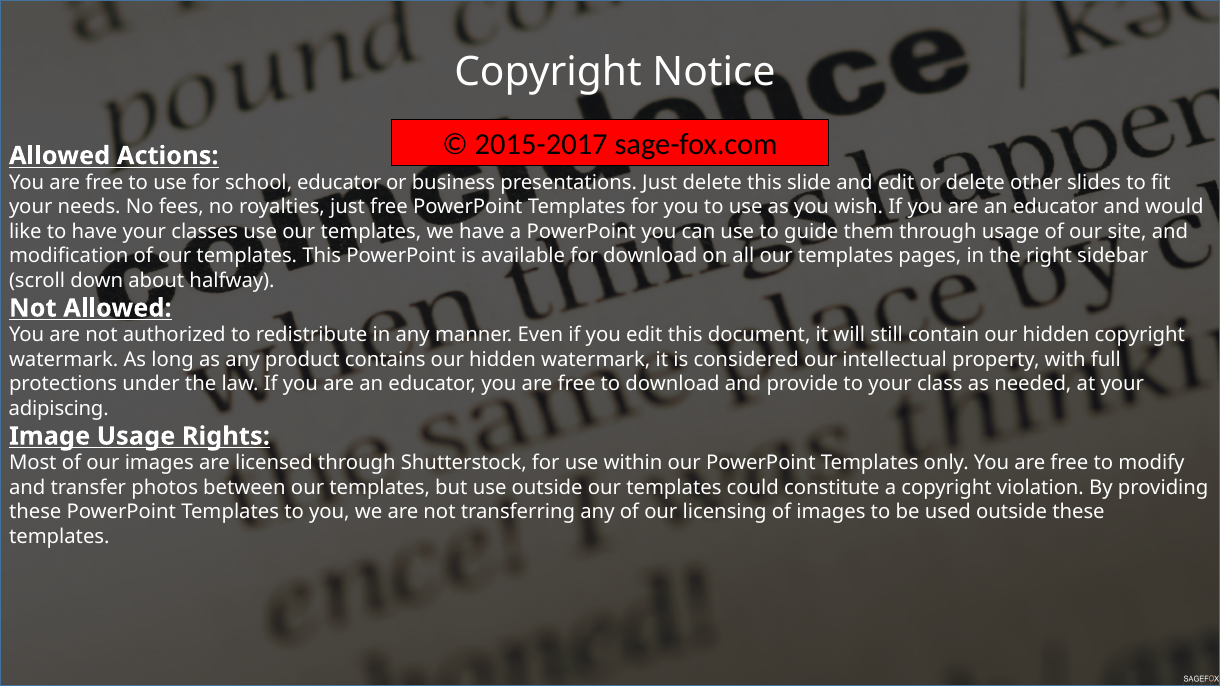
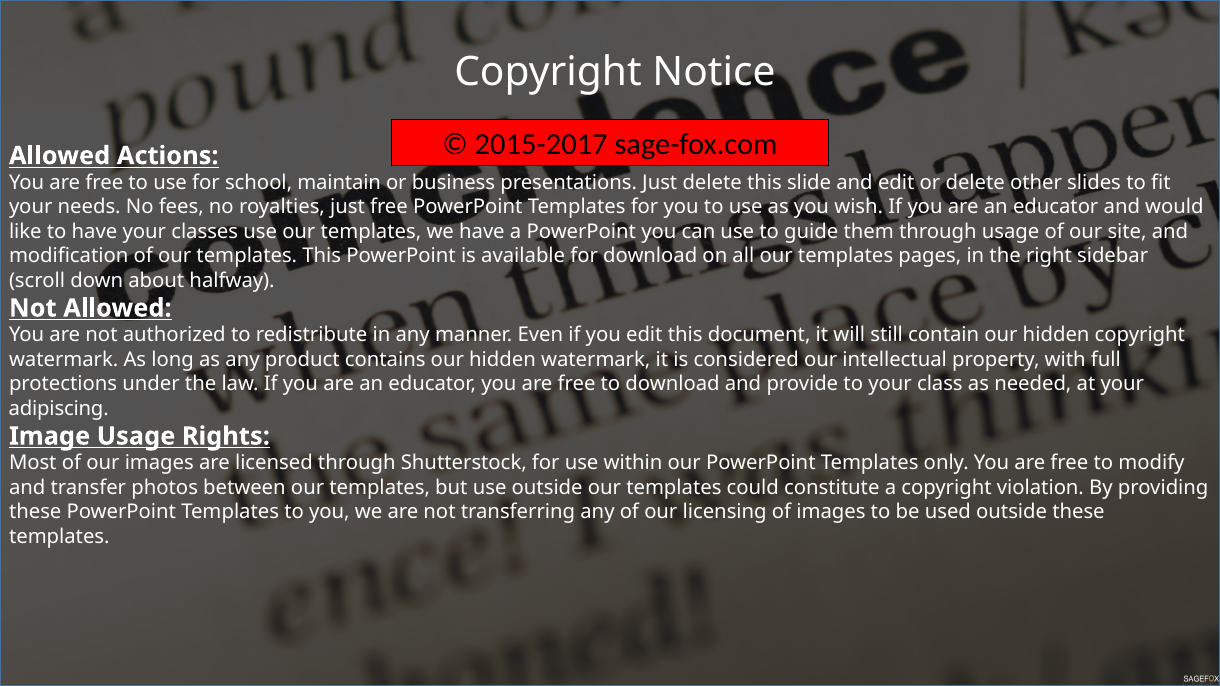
school educator: educator -> maintain (339, 183)
